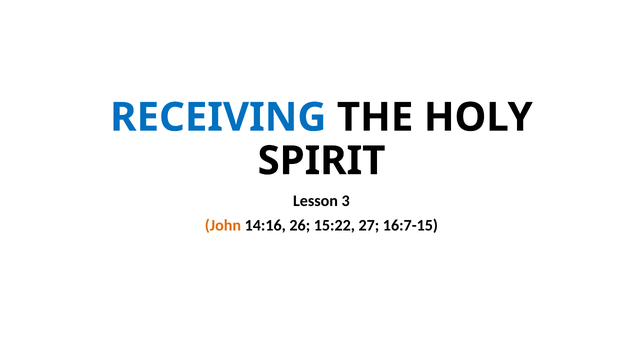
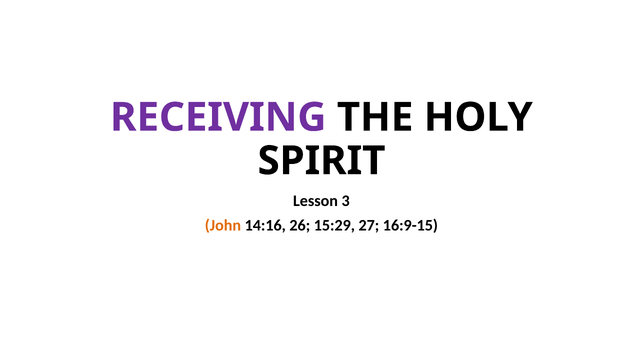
RECEIVING colour: blue -> purple (218, 117)
15:22: 15:22 -> 15:29 (334, 225)
16:7-15: 16:7-15 -> 16:9-15 (410, 225)
